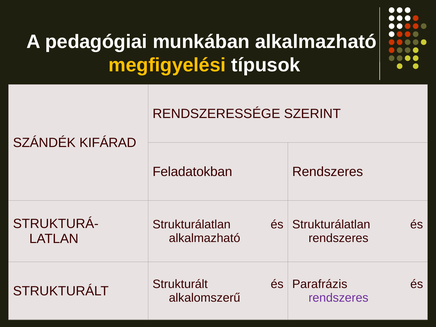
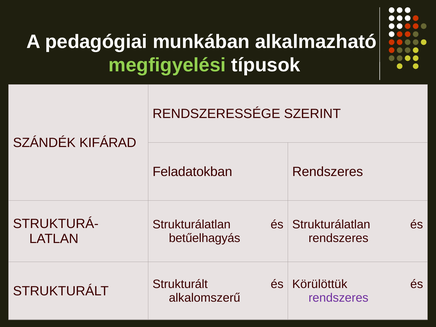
megfigyelési colour: yellow -> light green (167, 65)
alkalmazható: alkalmazható -> betűelhagyás (205, 238)
Parafrázis: Parafrázis -> Körülöttük (320, 284)
